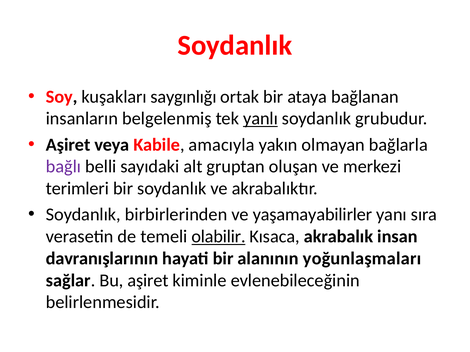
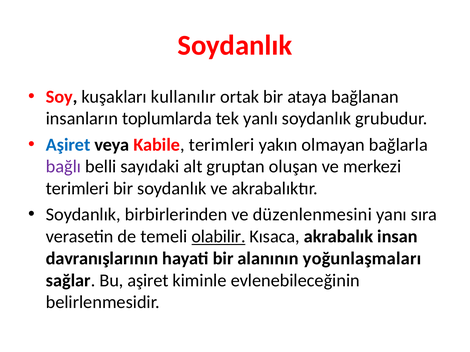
saygınlığı: saygınlığı -> kullanılır (183, 97)
belgelenmiş: belgelenmiş -> toplumlarda (167, 119)
yanlı underline: present -> none (261, 119)
Aşiret colour: black -> blue (68, 145)
Kabile amacıyla: amacıyla -> terimleri (222, 145)
yaşamayabilirler: yaşamayabilirler -> düzenlenmesini (312, 215)
